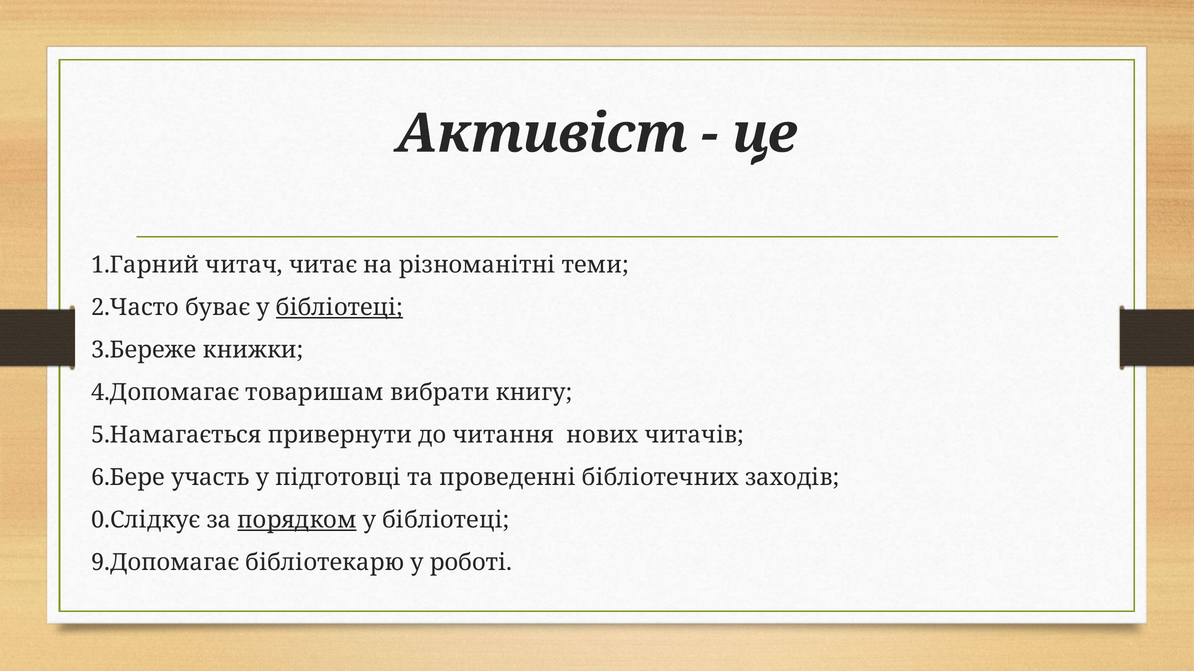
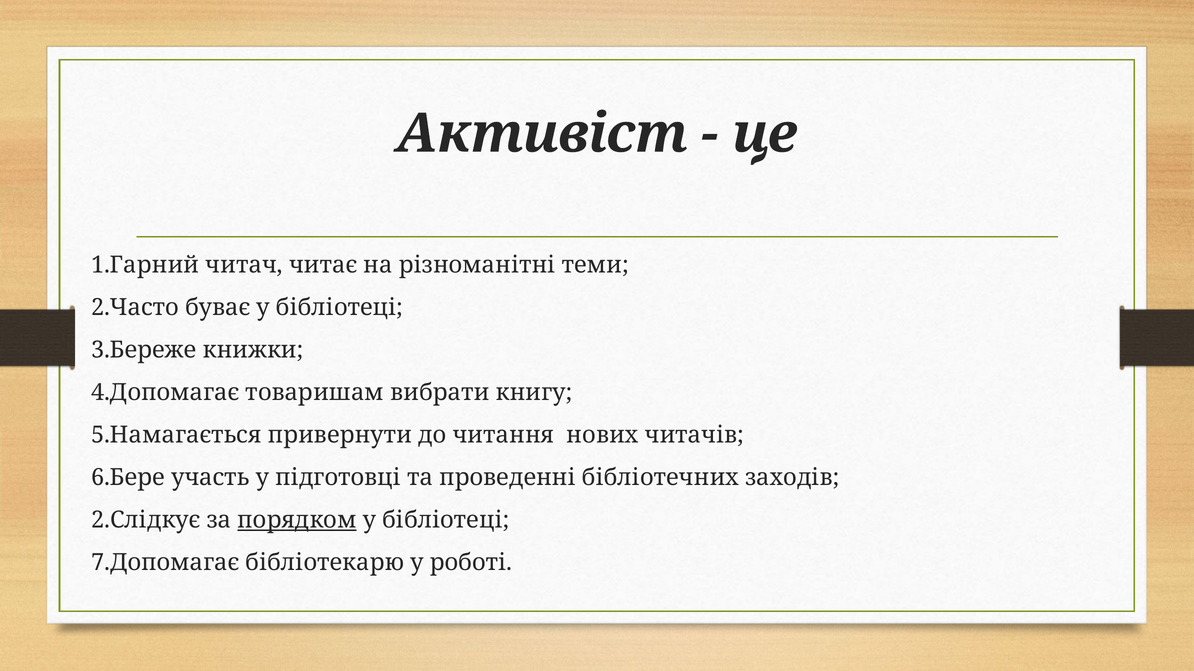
бібліотеці underline: present -> none (340, 308)
0.Слідкує: 0.Слідкує -> 2.Слідкує (146, 520)
9.Допомагає: 9.Допомагає -> 7.Допомагає (165, 563)
